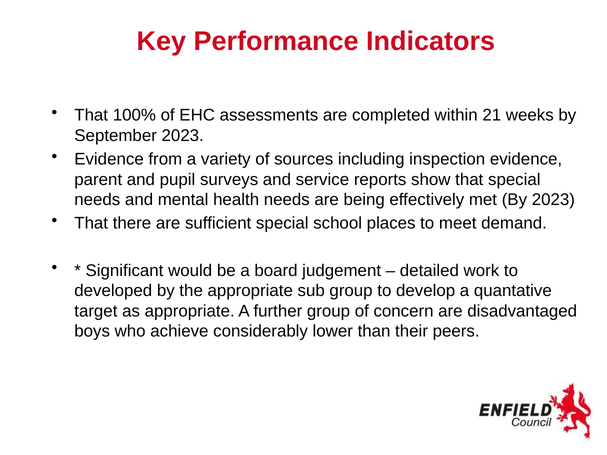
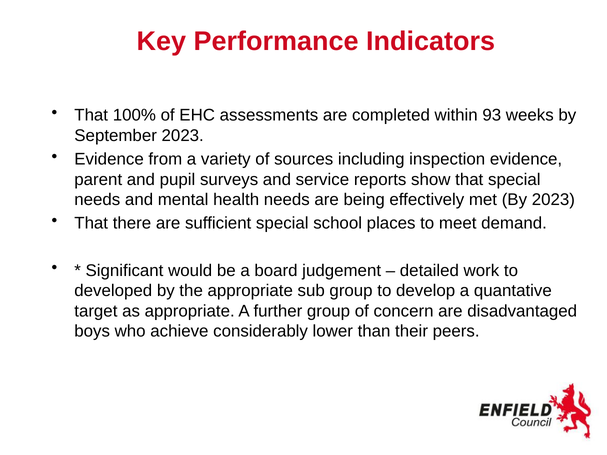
21: 21 -> 93 (492, 115)
